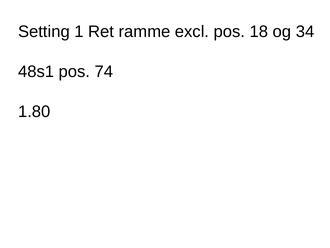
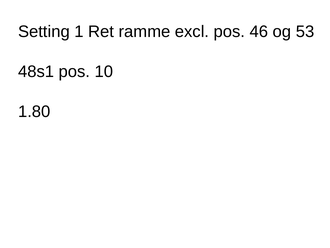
18: 18 -> 46 (259, 31)
34: 34 -> 53 (305, 31)
74: 74 -> 10 (104, 71)
